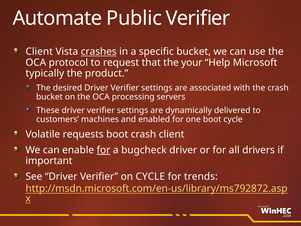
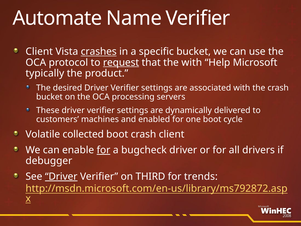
Public: Public -> Name (134, 18)
request underline: none -> present (121, 62)
the your: your -> with (192, 62)
requests: requests -> collected (83, 134)
important: important -> debugger (49, 161)
Driver underline: none -> present (61, 176)
on CYCLE: CYCLE -> THIRD (150, 176)
